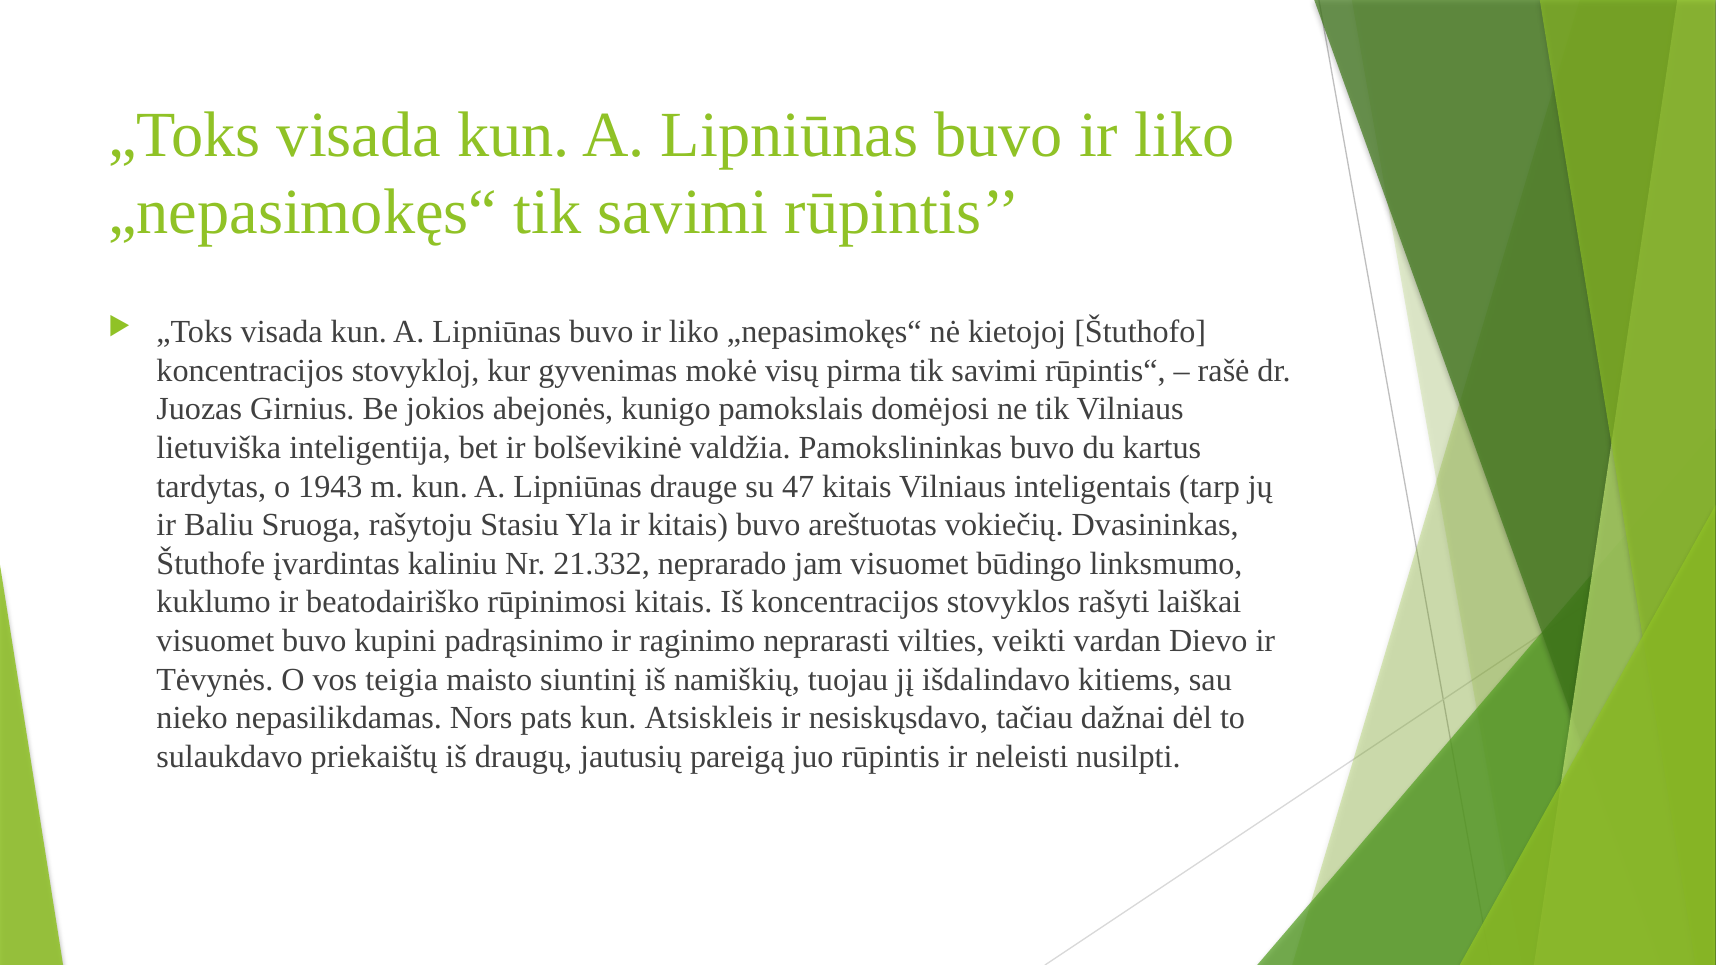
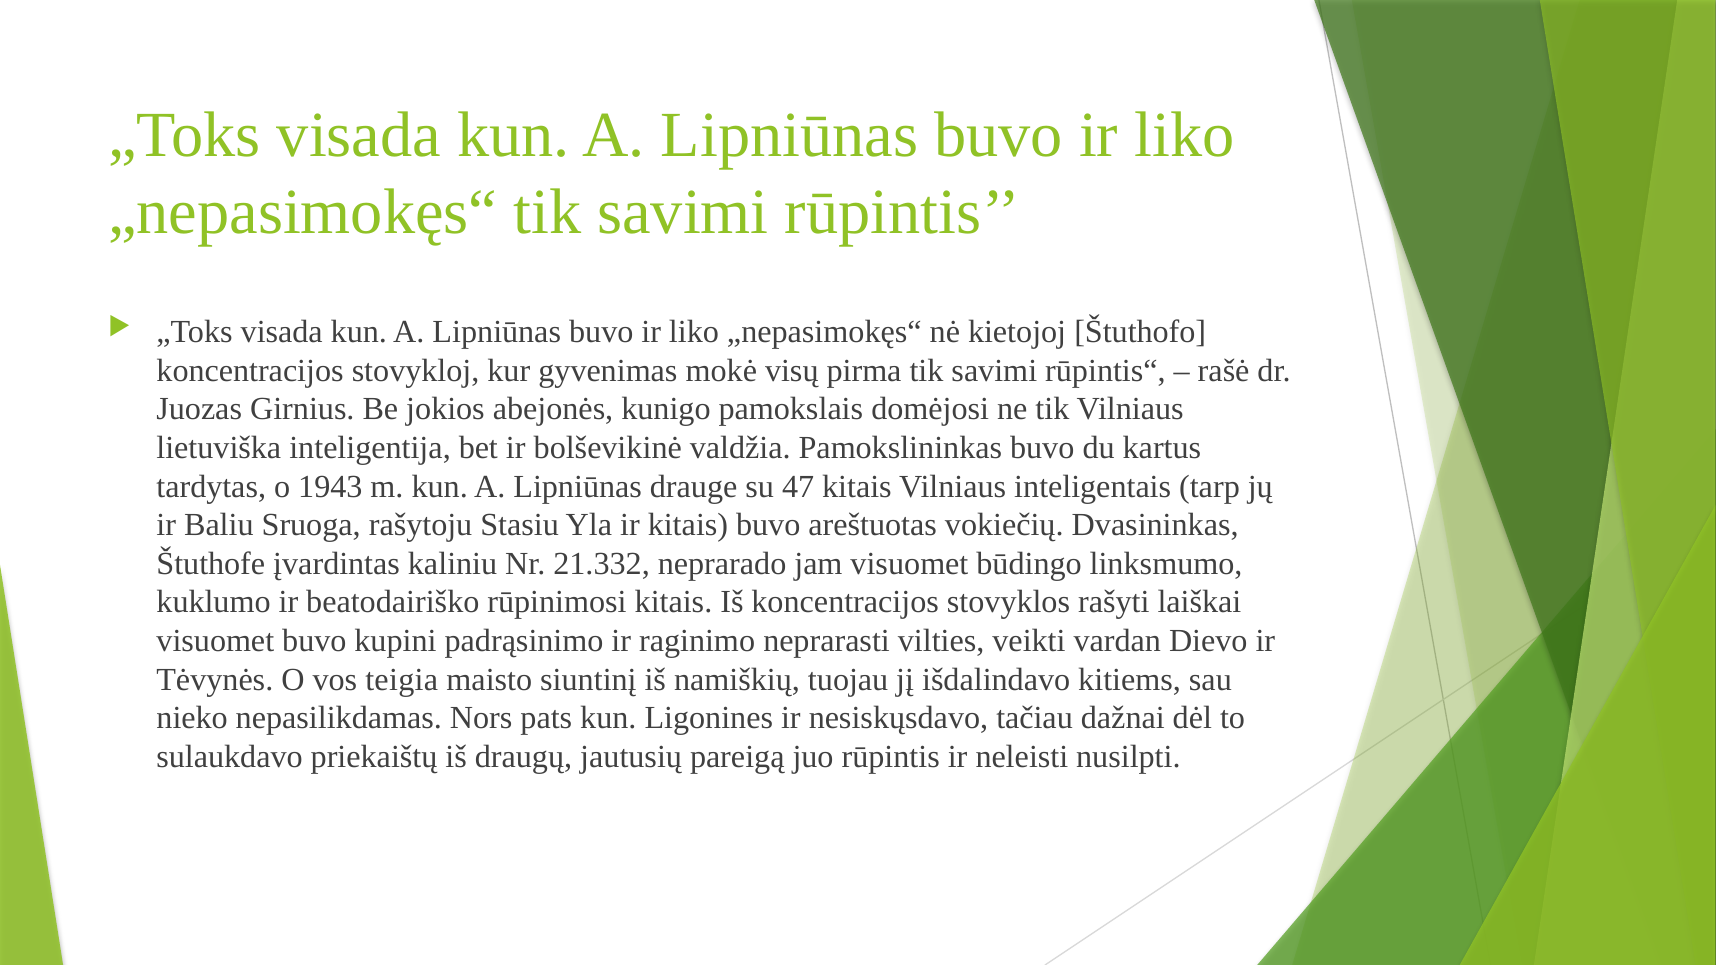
Atsiskleis: Atsiskleis -> Ligonines (709, 718)
